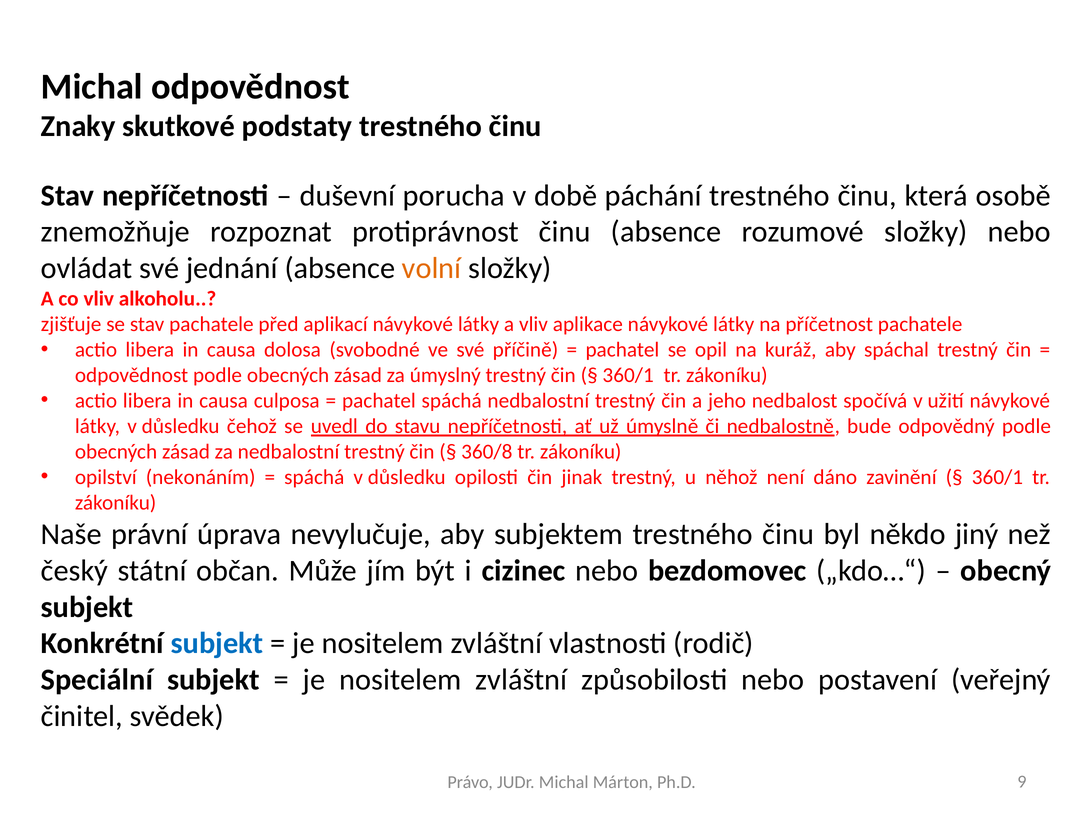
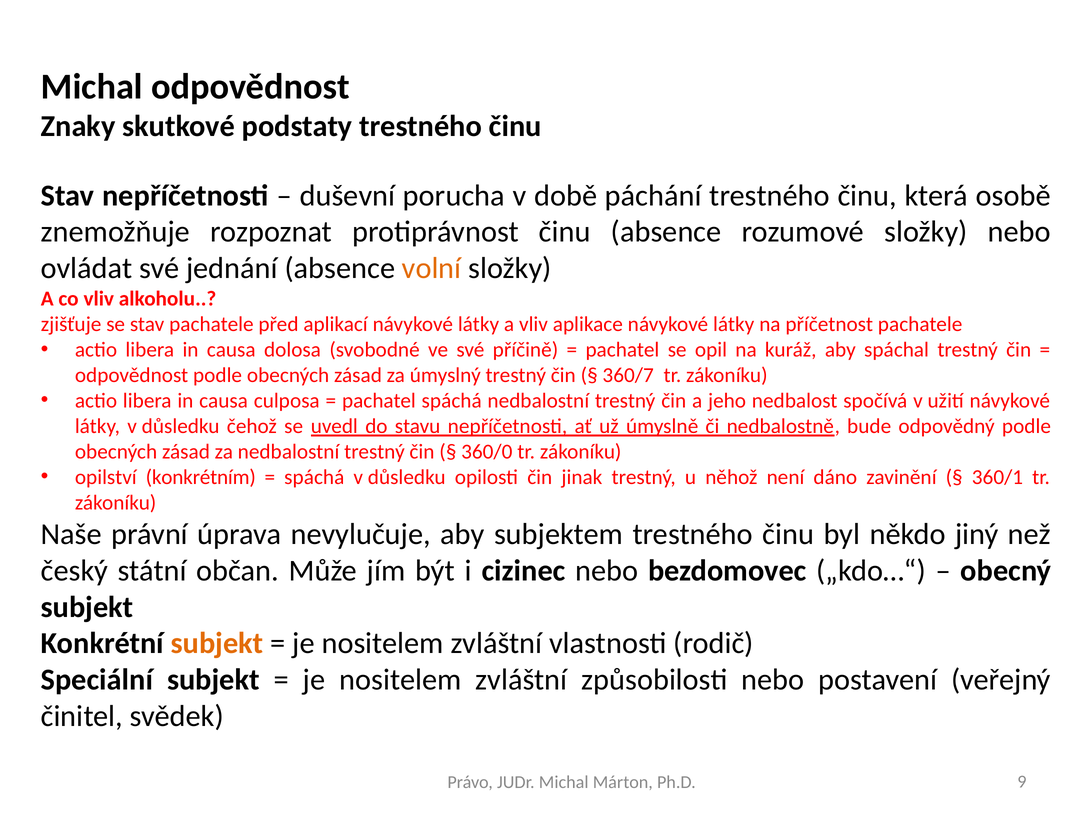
360/1: 360/1 -> 360/7 (628, 375)
360/8: 360/8 -> 360/0 (487, 452)
nekonáním: nekonáním -> konkrétním (201, 477)
subjekt colour: blue -> orange (217, 643)
